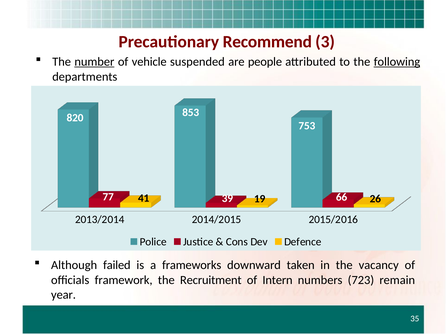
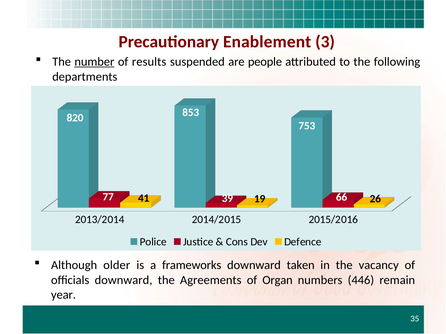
Recommend: Recommend -> Enablement (267, 42)
vehicle: vehicle -> results (149, 62)
following underline: present -> none (397, 62)
failed: failed -> older (117, 266)
officials framework: framework -> downward (124, 280)
Recruitment: Recruitment -> Agreements (211, 280)
Intern: Intern -> Organ (278, 280)
723: 723 -> 446 (361, 280)
